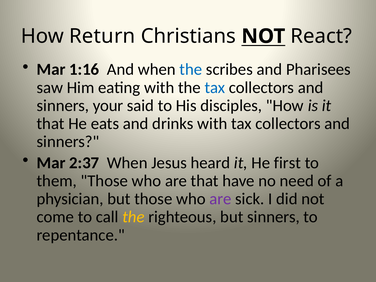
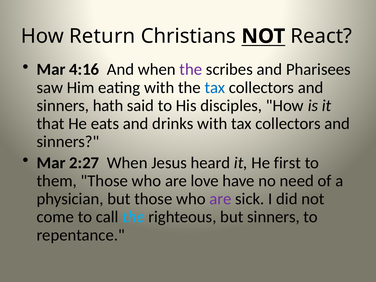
1:16: 1:16 -> 4:16 (84, 69)
the colour: blue -> purple (191, 69)
your: your -> hath (108, 106)
2:37: 2:37 -> 2:27 (84, 163)
are that: that -> love (205, 181)
the colour: yellow -> light blue (133, 217)
